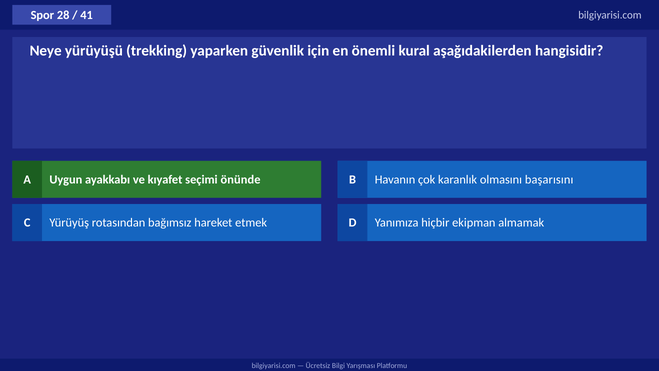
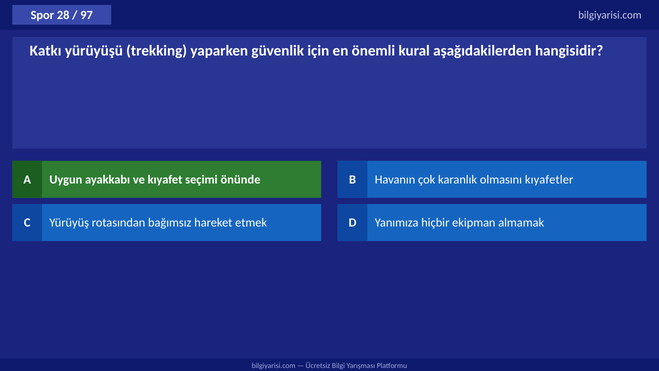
41: 41 -> 97 (87, 15)
Neye: Neye -> Katkı (46, 51)
başarısını: başarısını -> kıyafetler (549, 179)
